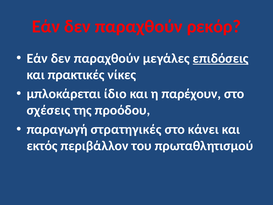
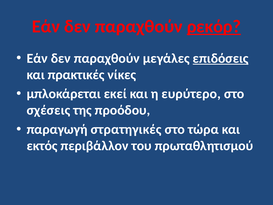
ρεκόρ underline: none -> present (214, 27)
ίδιο: ίδιο -> εκεί (115, 94)
παρέχουν: παρέχουν -> ευρύτερο (191, 94)
κάνει: κάνει -> τώρα (203, 129)
